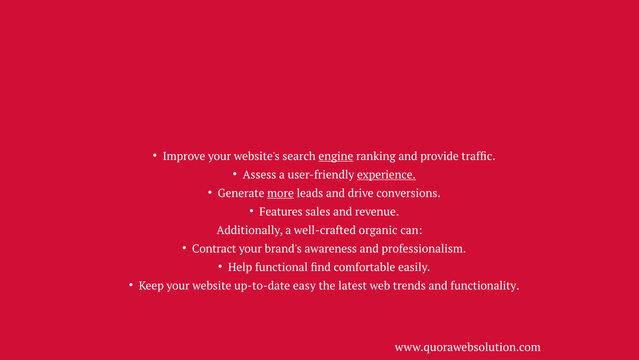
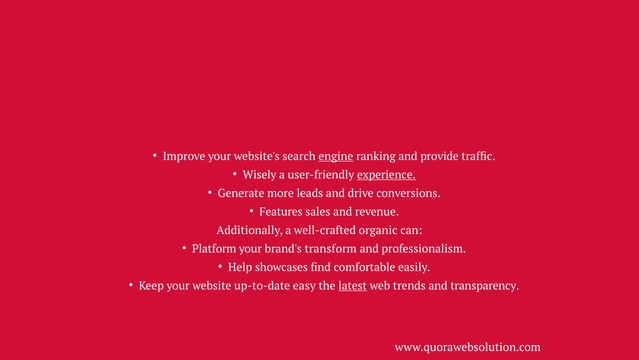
Assess: Assess -> Wisely (260, 174)
more underline: present -> none (281, 193)
Contract: Contract -> Platform (214, 248)
awareness: awareness -> transform (331, 248)
functional: functional -> showcases (281, 267)
latest underline: none -> present (353, 285)
functionality: functionality -> transparency (485, 285)
